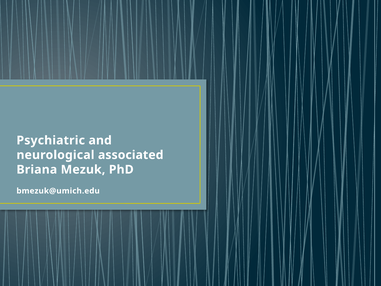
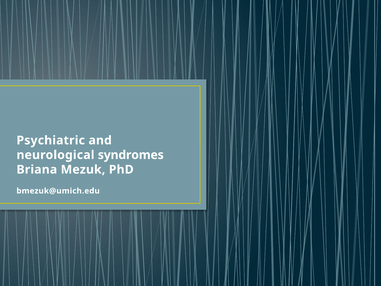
associated: associated -> syndromes (131, 155)
